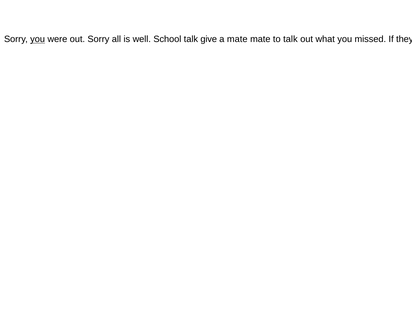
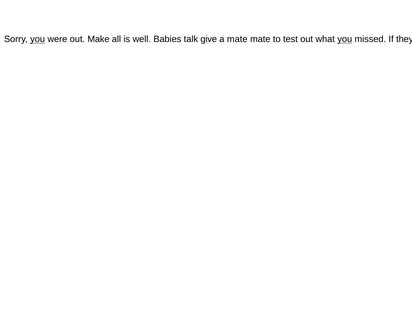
out Sorry: Sorry -> Make (99, 39)
well School: School -> Babies (167, 39)
to talk: talk -> test (290, 39)
you underline: none -> present (345, 39)
